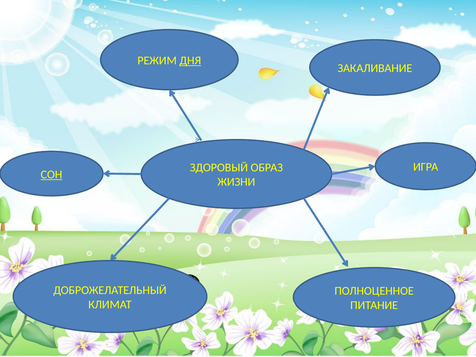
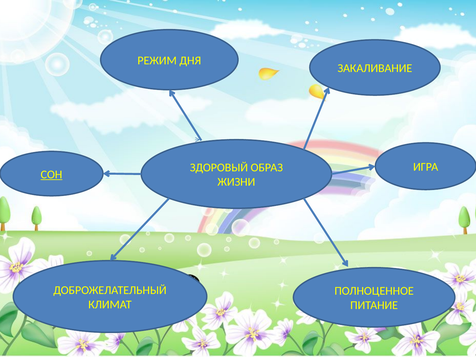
ДНЯ underline: present -> none (190, 60)
